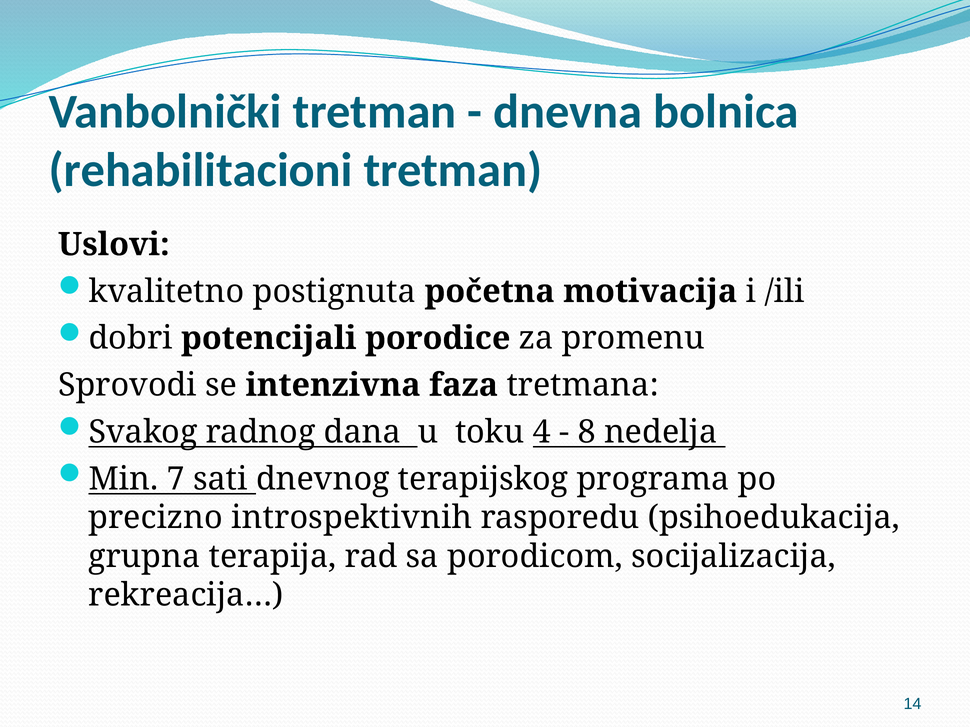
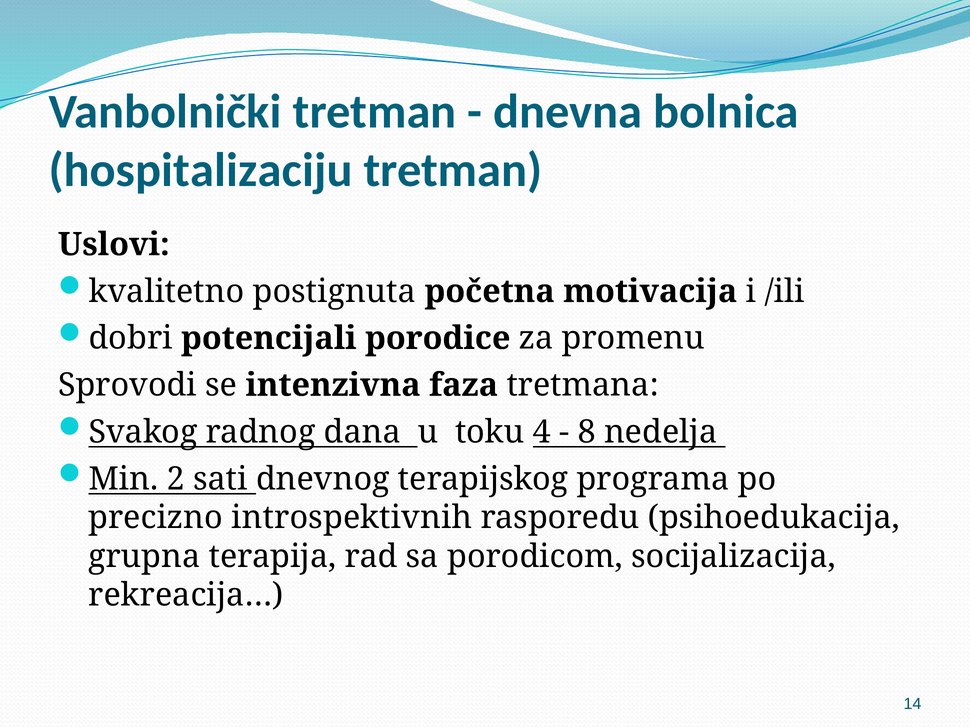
rehabilitacioni: rehabilitacioni -> hospitalizaciju (201, 170)
7: 7 -> 2 (176, 479)
